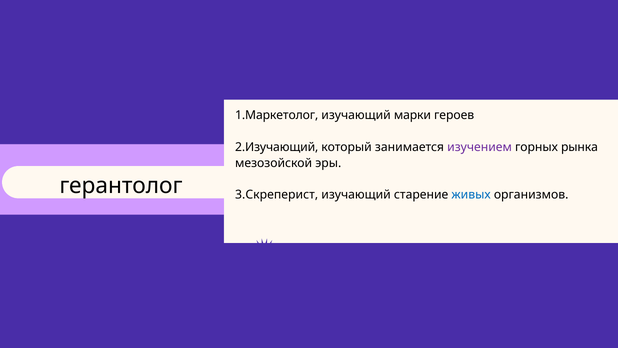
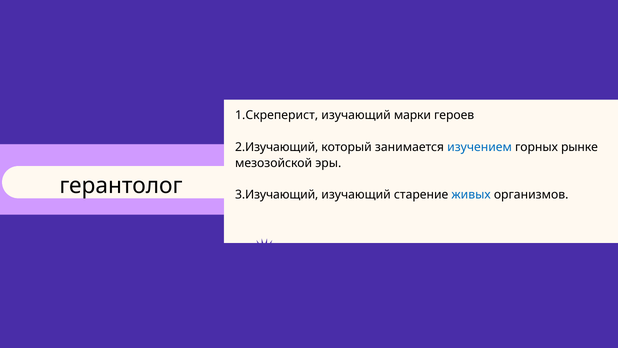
1.Маркетолог: 1.Маркетолог -> 1.Скреперист (277, 115)
изучением colour: purple -> blue (480, 147)
рынка: рынка -> рынке (579, 147)
3.Скреперист: 3.Скреперист -> 3.Изучающий (277, 195)
